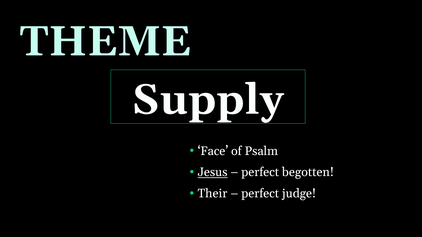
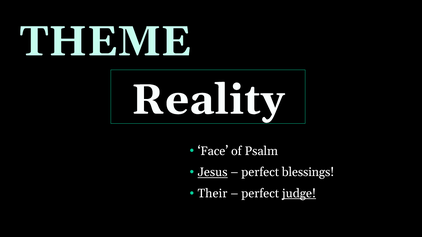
Supply: Supply -> Reality (208, 100)
begotten: begotten -> blessings (308, 173)
judge underline: none -> present (299, 194)
